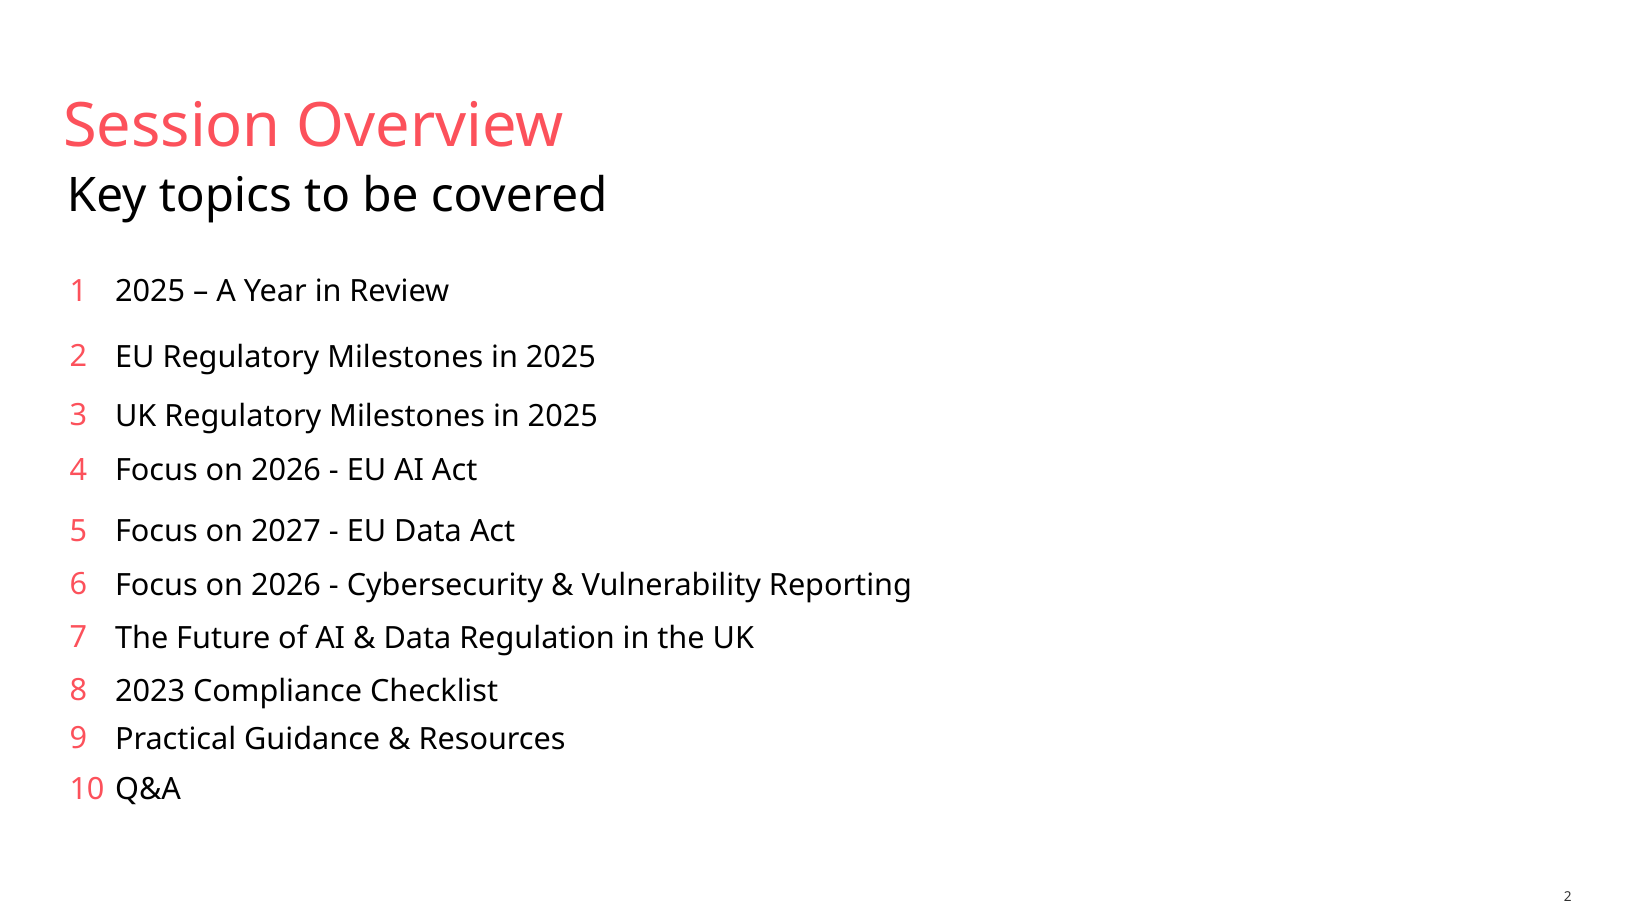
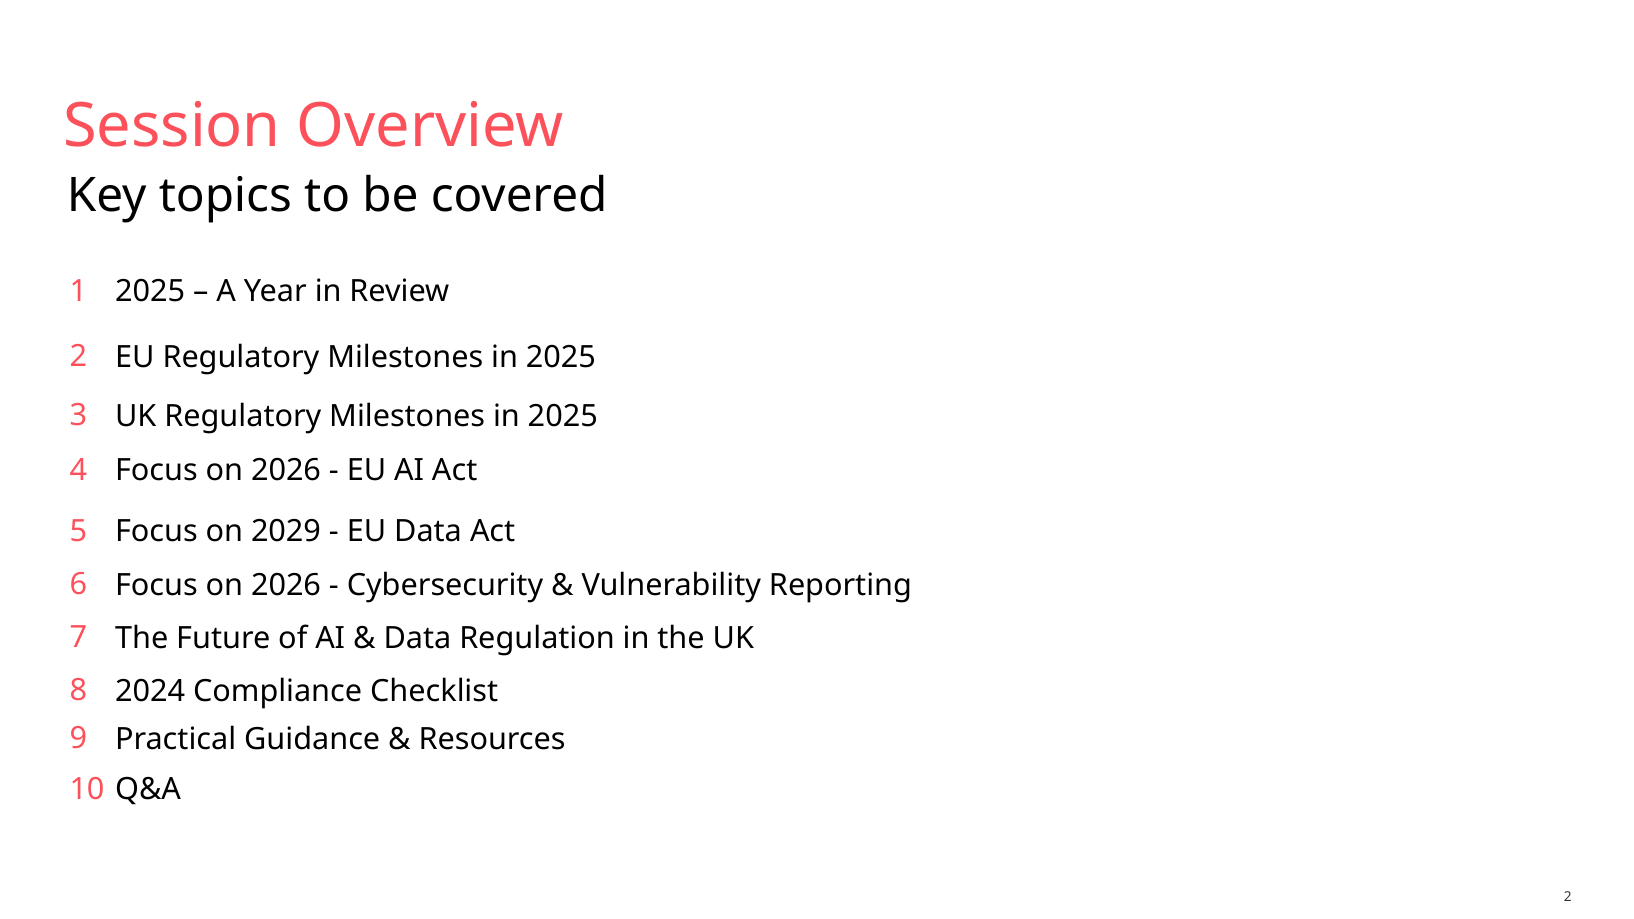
2027: 2027 -> 2029 (286, 532)
2023: 2023 -> 2024 (150, 691)
